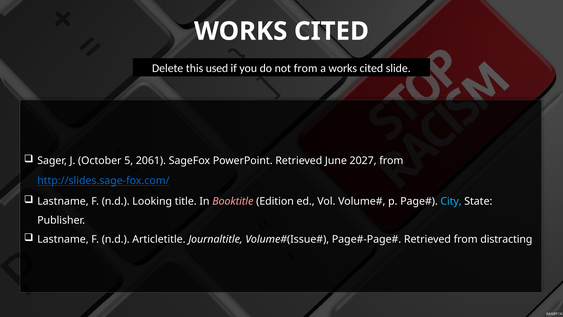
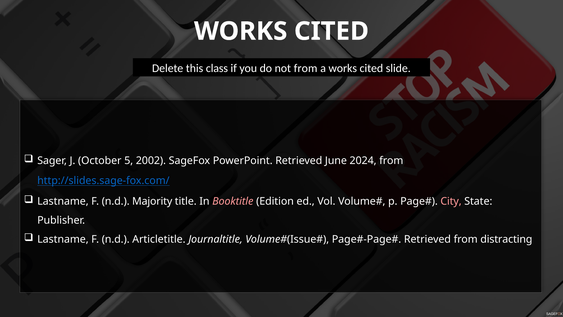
used: used -> class (217, 68)
2061: 2061 -> 2002 (151, 161)
2027: 2027 -> 2024 (363, 161)
Looking: Looking -> Majority (152, 201)
City colour: light blue -> pink (451, 201)
